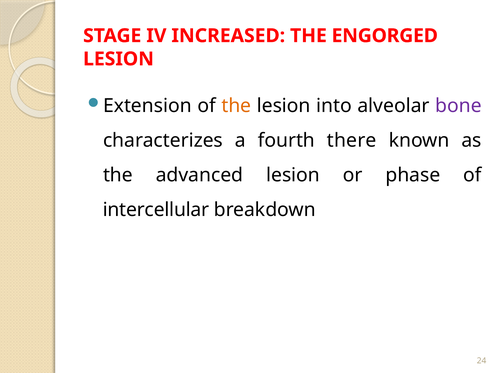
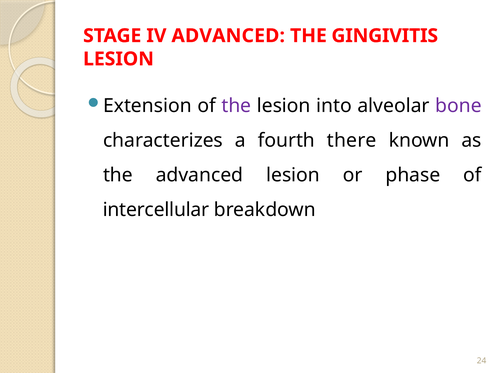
IV INCREASED: INCREASED -> ADVANCED (228, 36)
ENGORGED: ENGORGED -> GINGIVITIS (385, 36)
the colour: orange -> purple (236, 106)
